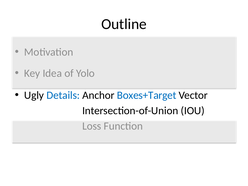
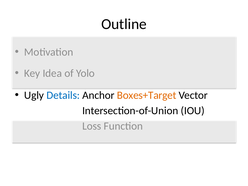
Boxes+Target colour: blue -> orange (147, 95)
